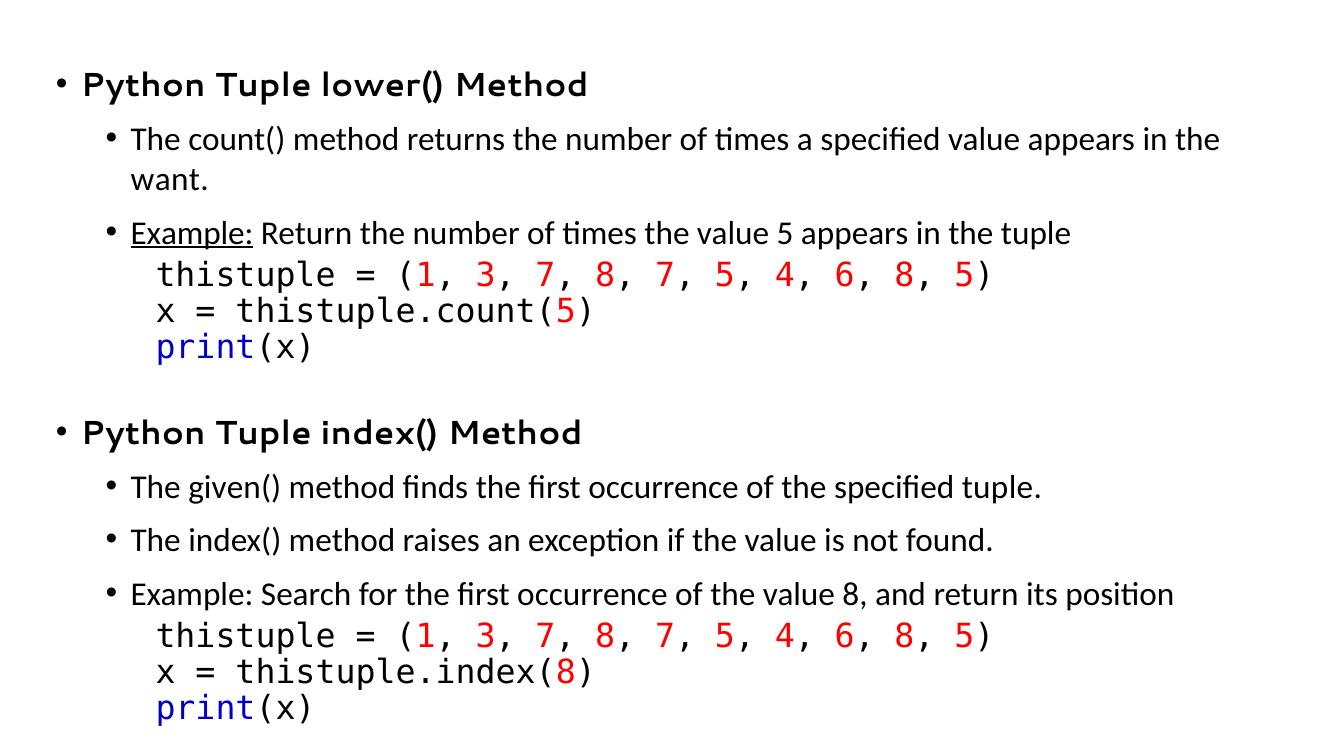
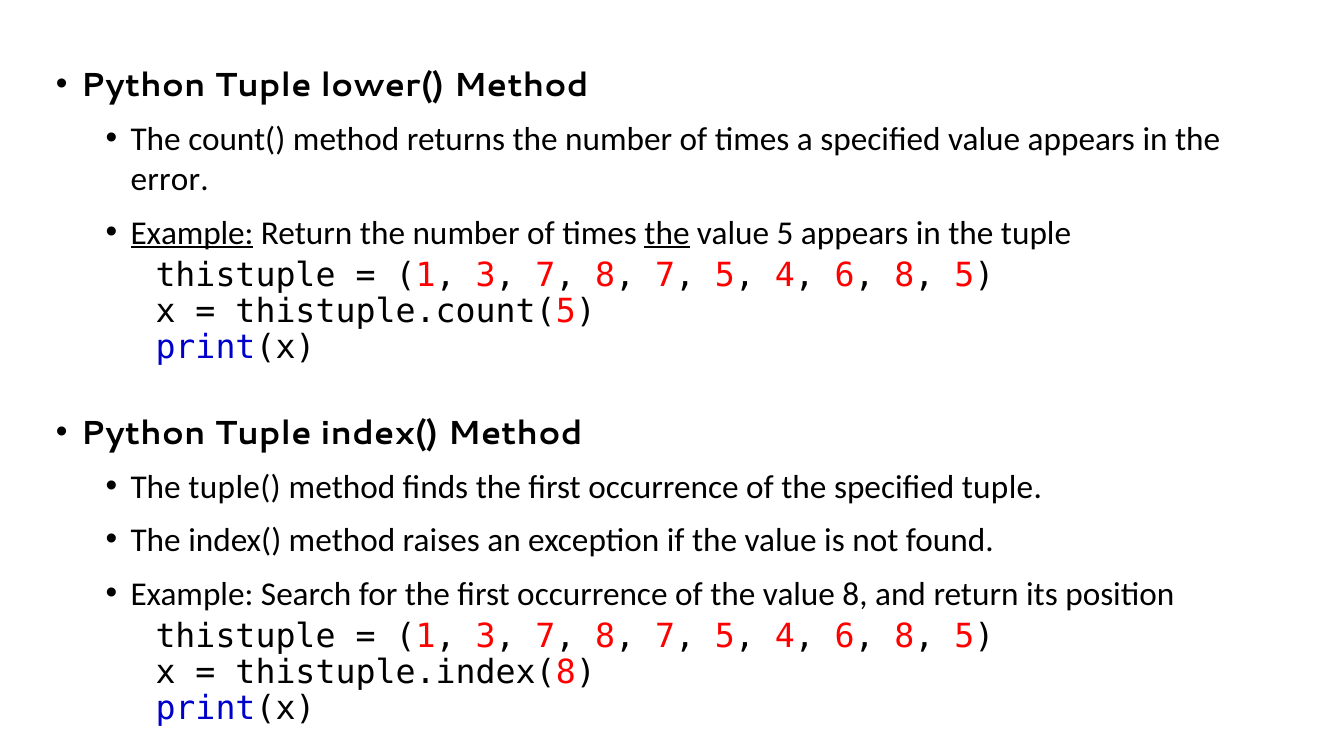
want: want -> error (170, 179)
the underline: none -> present (667, 233)
given(: given( -> tuple( (235, 487)
